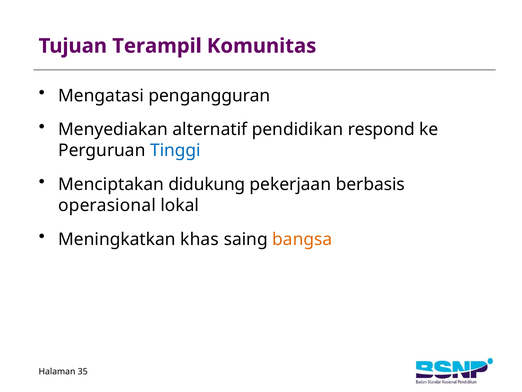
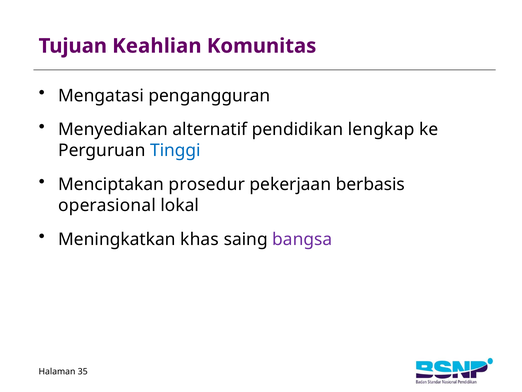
Terampil: Terampil -> Keahlian (157, 46)
respond: respond -> lengkap (381, 129)
didukung: didukung -> prosedur (207, 184)
bangsa colour: orange -> purple (302, 239)
